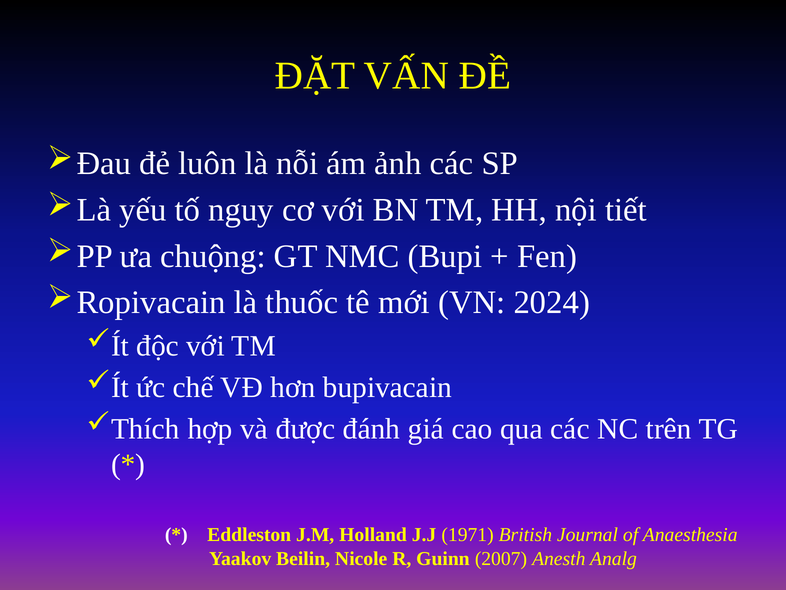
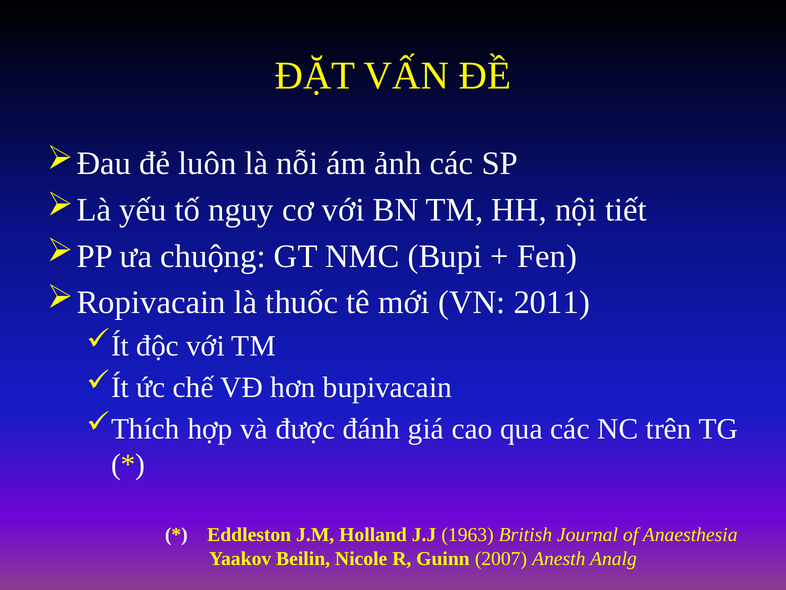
2024: 2024 -> 2011 (552, 302)
1971: 1971 -> 1963 (468, 534)
